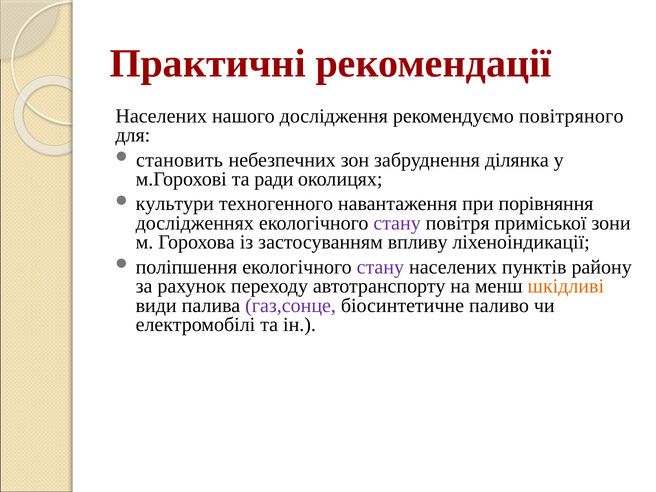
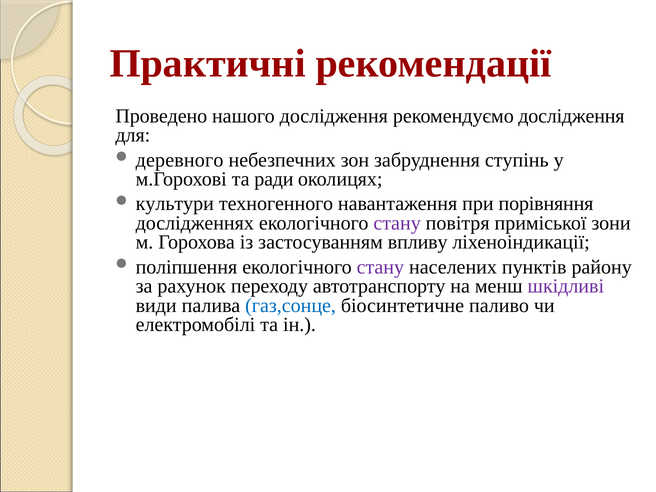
Населених: Населених -> Проведено (161, 116)
рекомендуємо повітряного: повітряного -> дослідження (571, 116)
становить: становить -> деревного (180, 160)
ділянка: ділянка -> ступінь (517, 160)
шкідливі colour: orange -> purple (566, 286)
газ,сонце colour: purple -> blue (291, 306)
